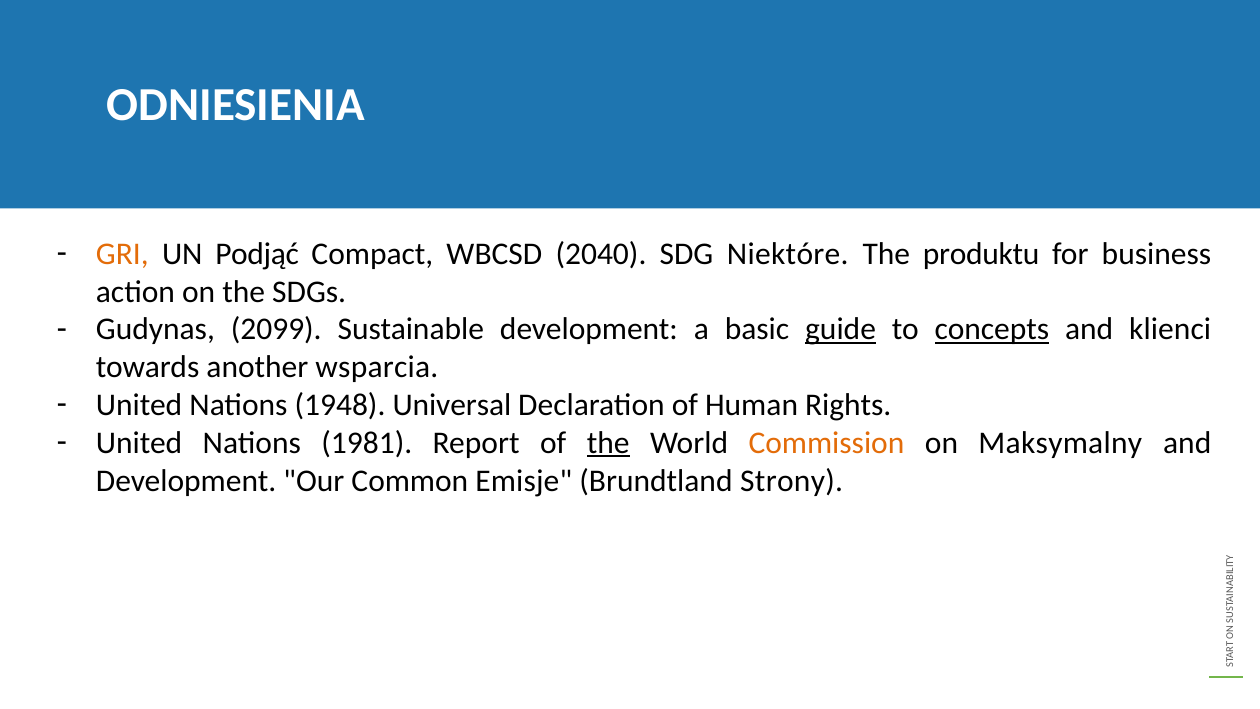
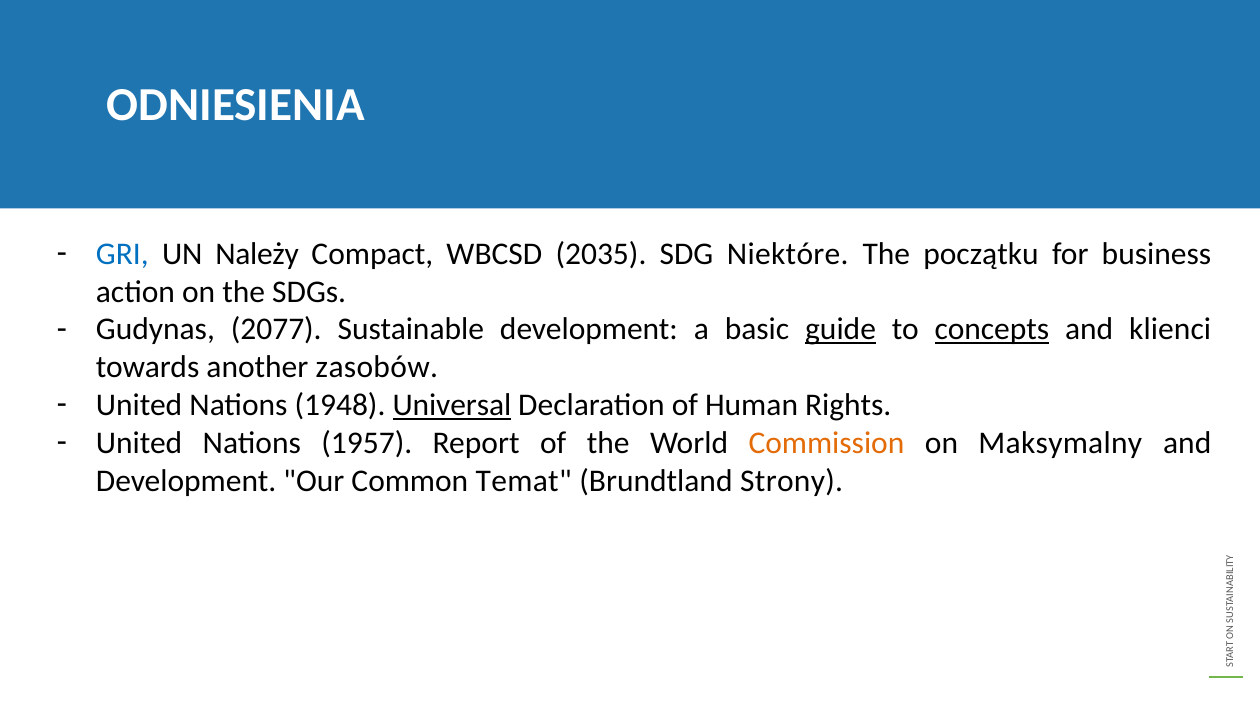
GRI colour: orange -> blue (122, 254)
Podjąć: Podjąć -> Należy (257, 254)
2040: 2040 -> 2035 (601, 254)
produktu: produktu -> początku (981, 254)
2099: 2099 -> 2077 (276, 329)
wsparcia: wsparcia -> zasobów (377, 367)
Universal underline: none -> present (452, 405)
1981: 1981 -> 1957 (367, 443)
the underline: present -> none (608, 443)
Emisje: Emisje -> Temat (524, 481)
